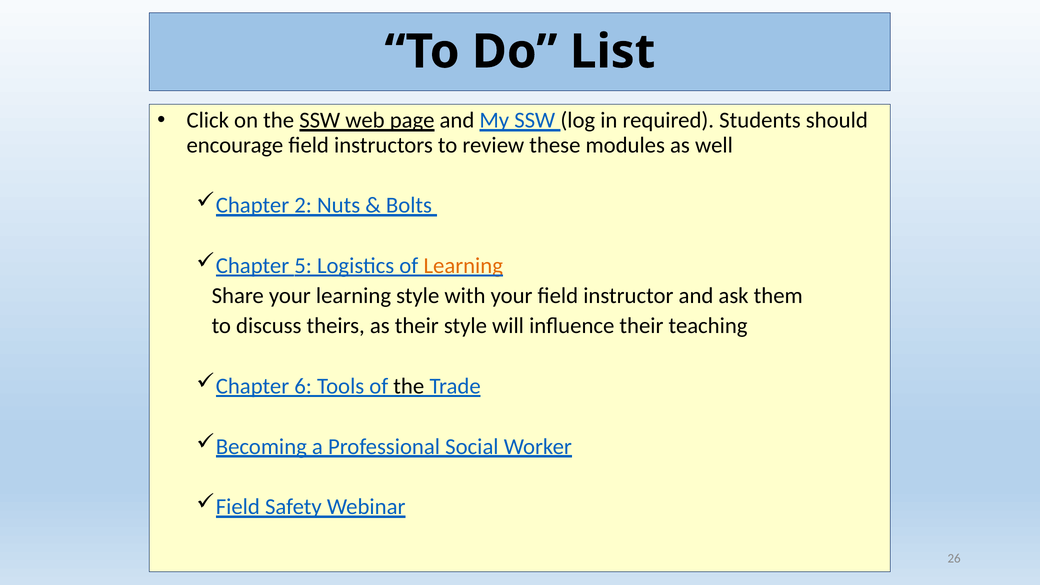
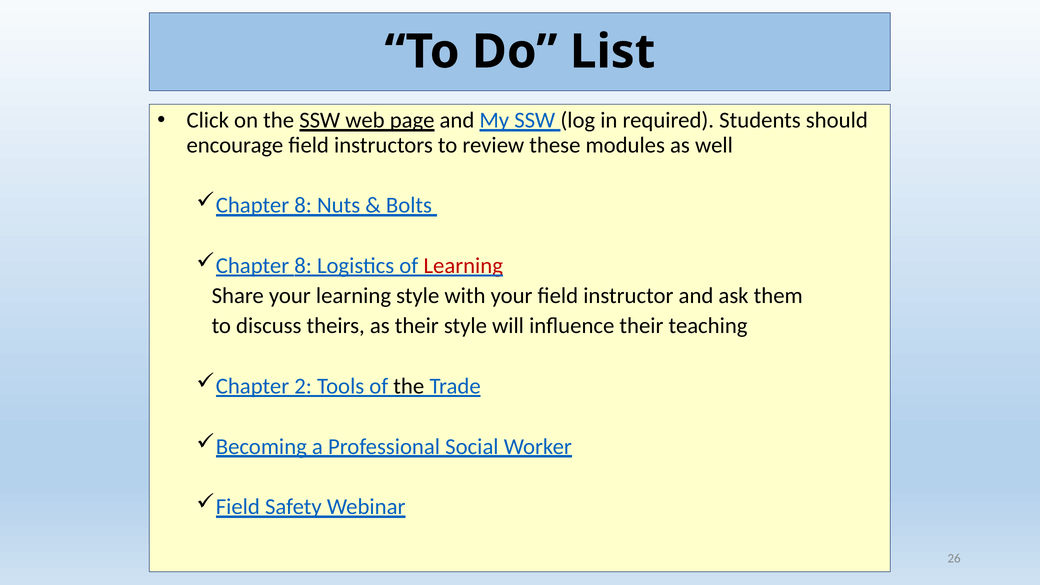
2: 2 -> 8 (303, 205)
5: 5 -> 8 (303, 266)
Learning colour: orange -> red (463, 266)
6: 6 -> 2 (303, 386)
